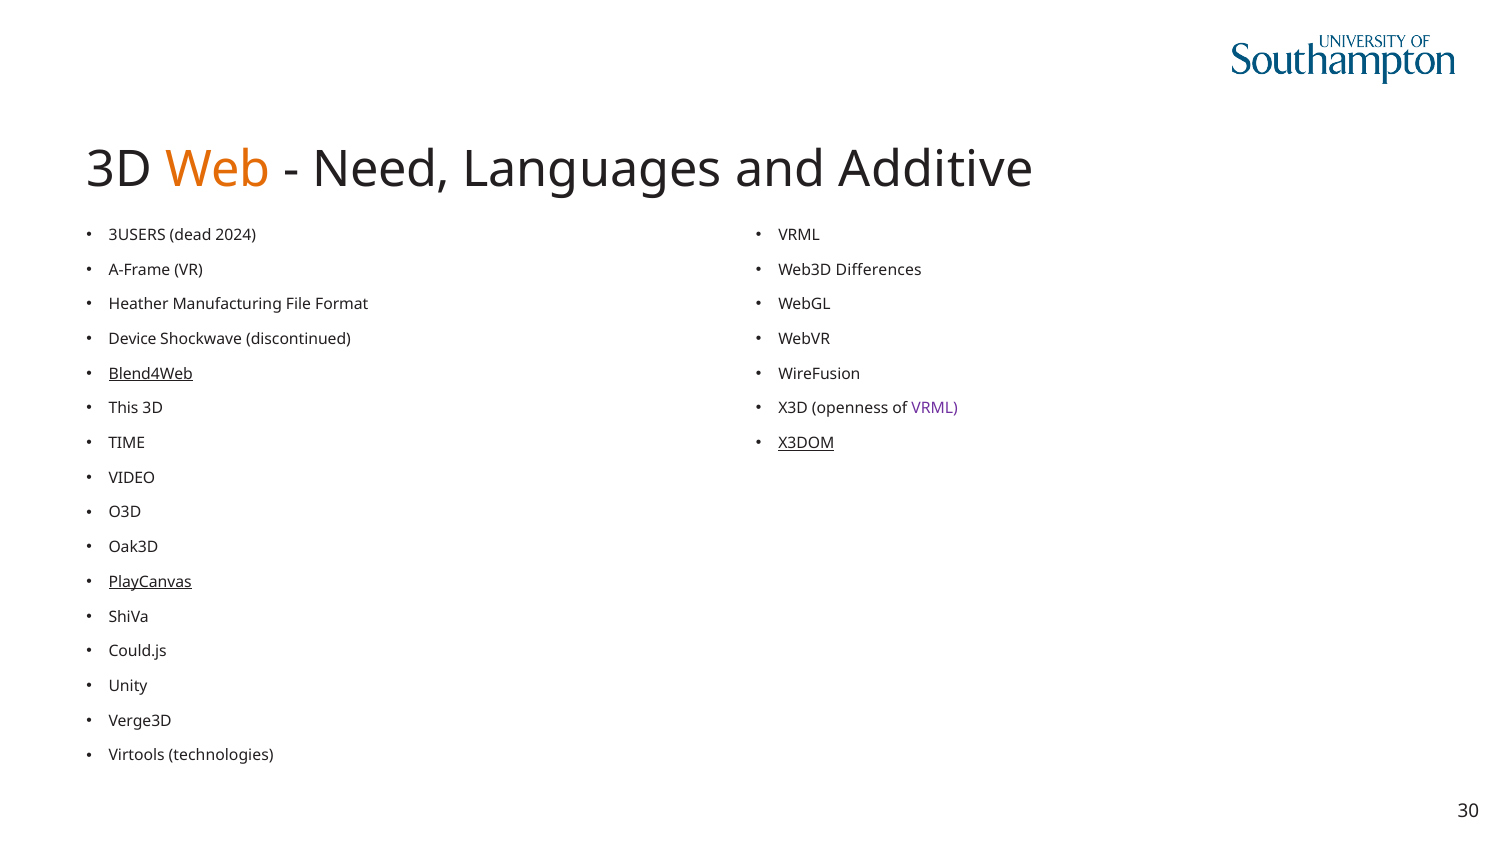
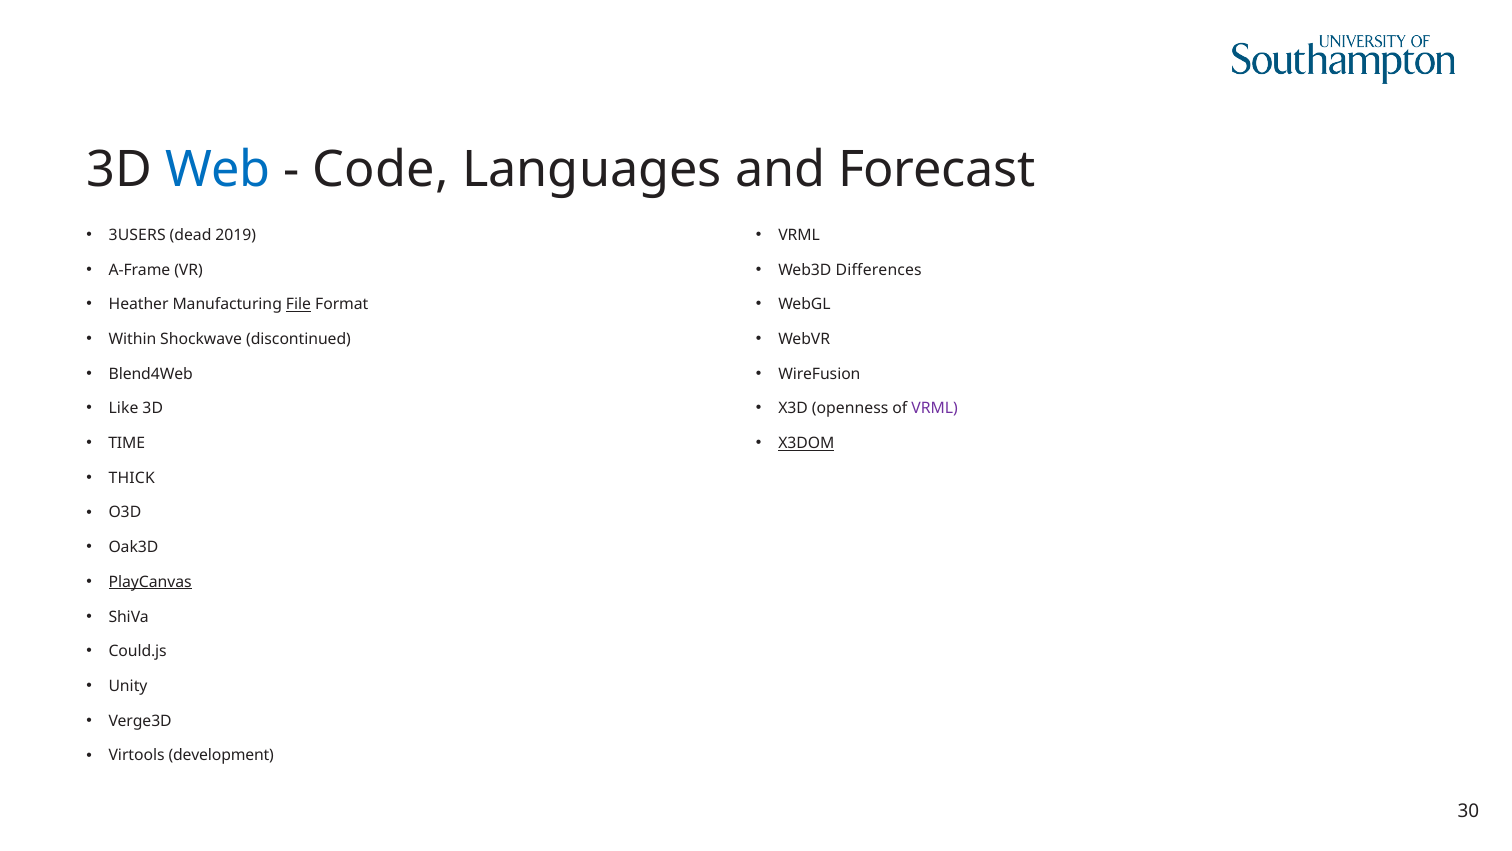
Web colour: orange -> blue (218, 170)
Need: Need -> Code (381, 170)
Additive: Additive -> Forecast (937, 170)
2024: 2024 -> 2019 (236, 235)
File underline: none -> present (298, 304)
Device: Device -> Within (132, 339)
Blend4Web underline: present -> none (151, 374)
This: This -> Like (124, 408)
VIDEO: VIDEO -> THICK (132, 478)
technologies: technologies -> development (221, 755)
